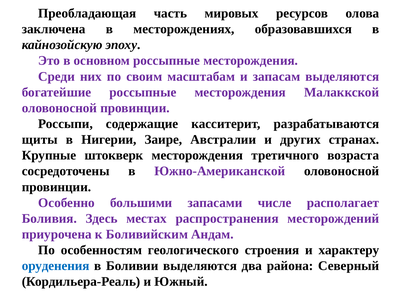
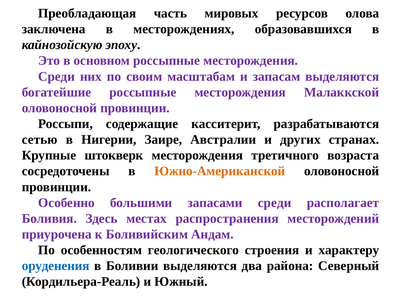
щиты: щиты -> сетью (40, 139)
Южно-Американской colour: purple -> orange (220, 171)
запасами числе: числе -> среди (275, 202)
